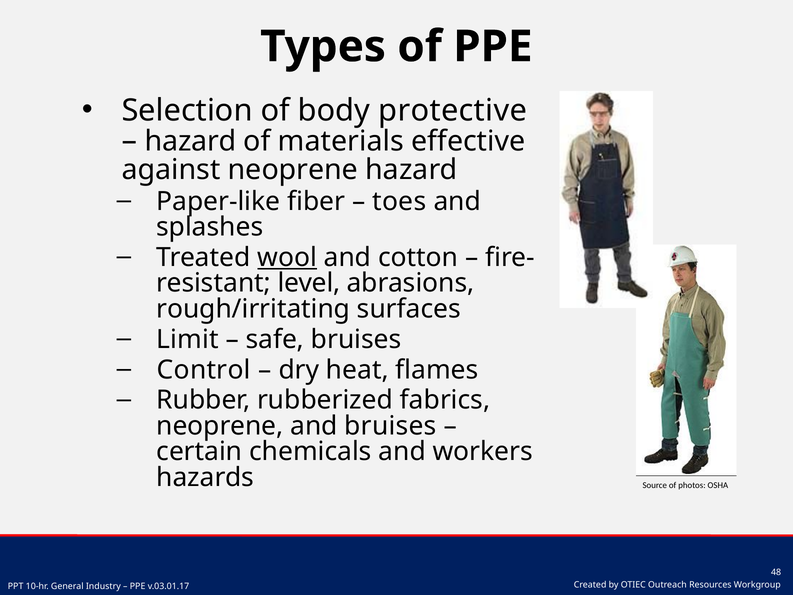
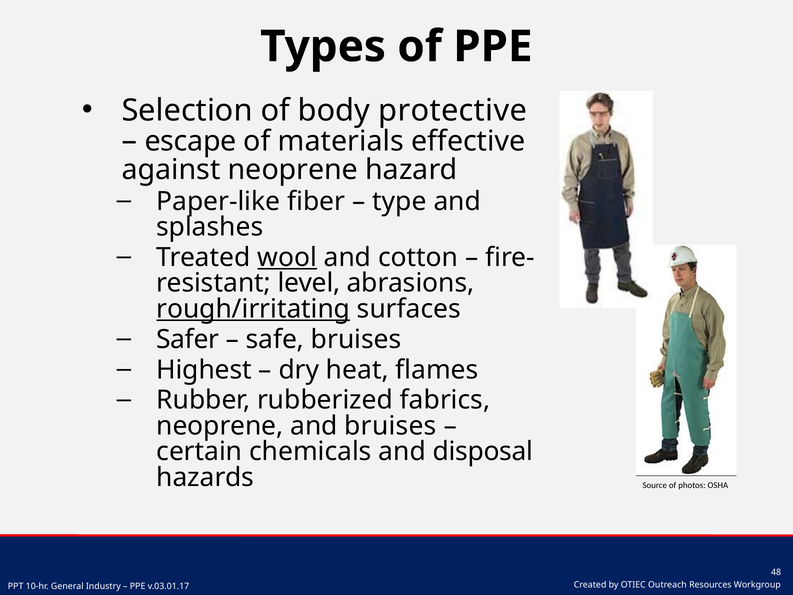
hazard: hazard -> escape (191, 141)
toes: toes -> type (399, 201)
rough/irritating underline: none -> present (253, 309)
Limit: Limit -> Safer (188, 339)
Control: Control -> Highest (204, 370)
workers: workers -> disposal (483, 451)
